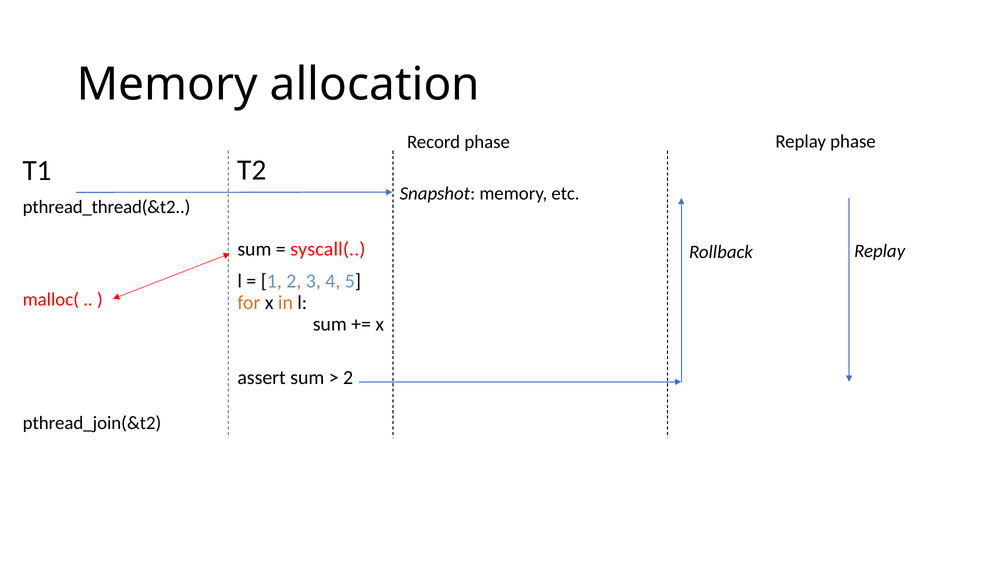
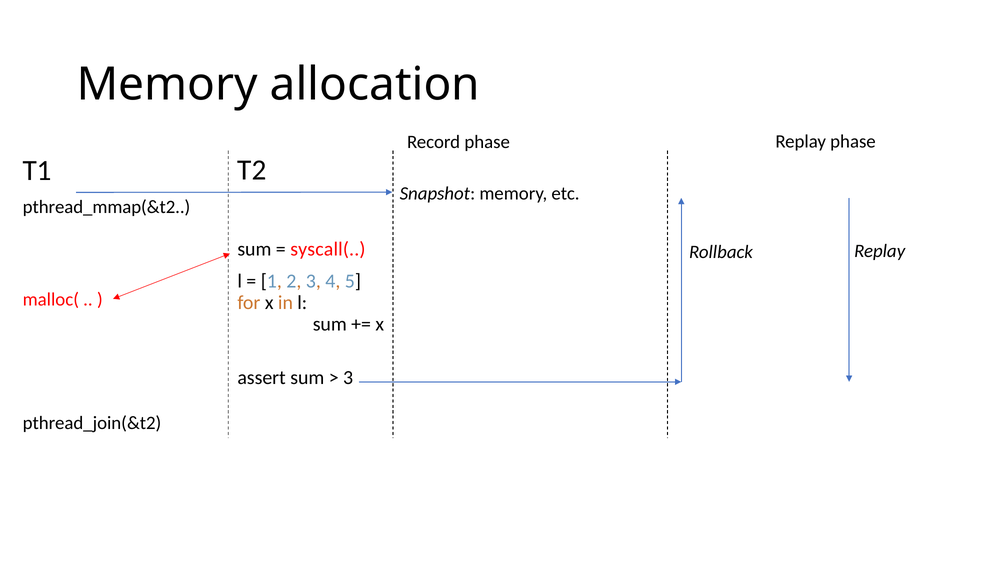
pthread_thread(&t2: pthread_thread(&t2 -> pthread_mmap(&t2 (106, 207)
2: 2 -> 3 (348, 377)
